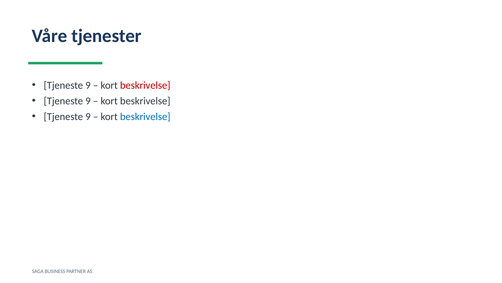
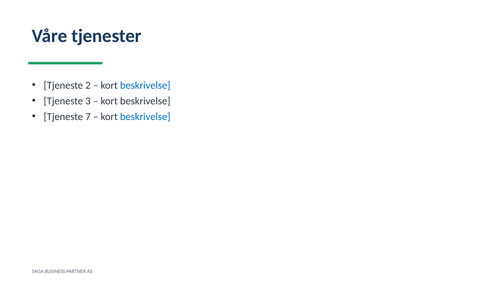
9: 9 -> 2 (88, 85)
beskrivelse colour: red -> blue (145, 85)
9: 9 -> 3 (88, 101)
9: 9 -> 7 (88, 116)
